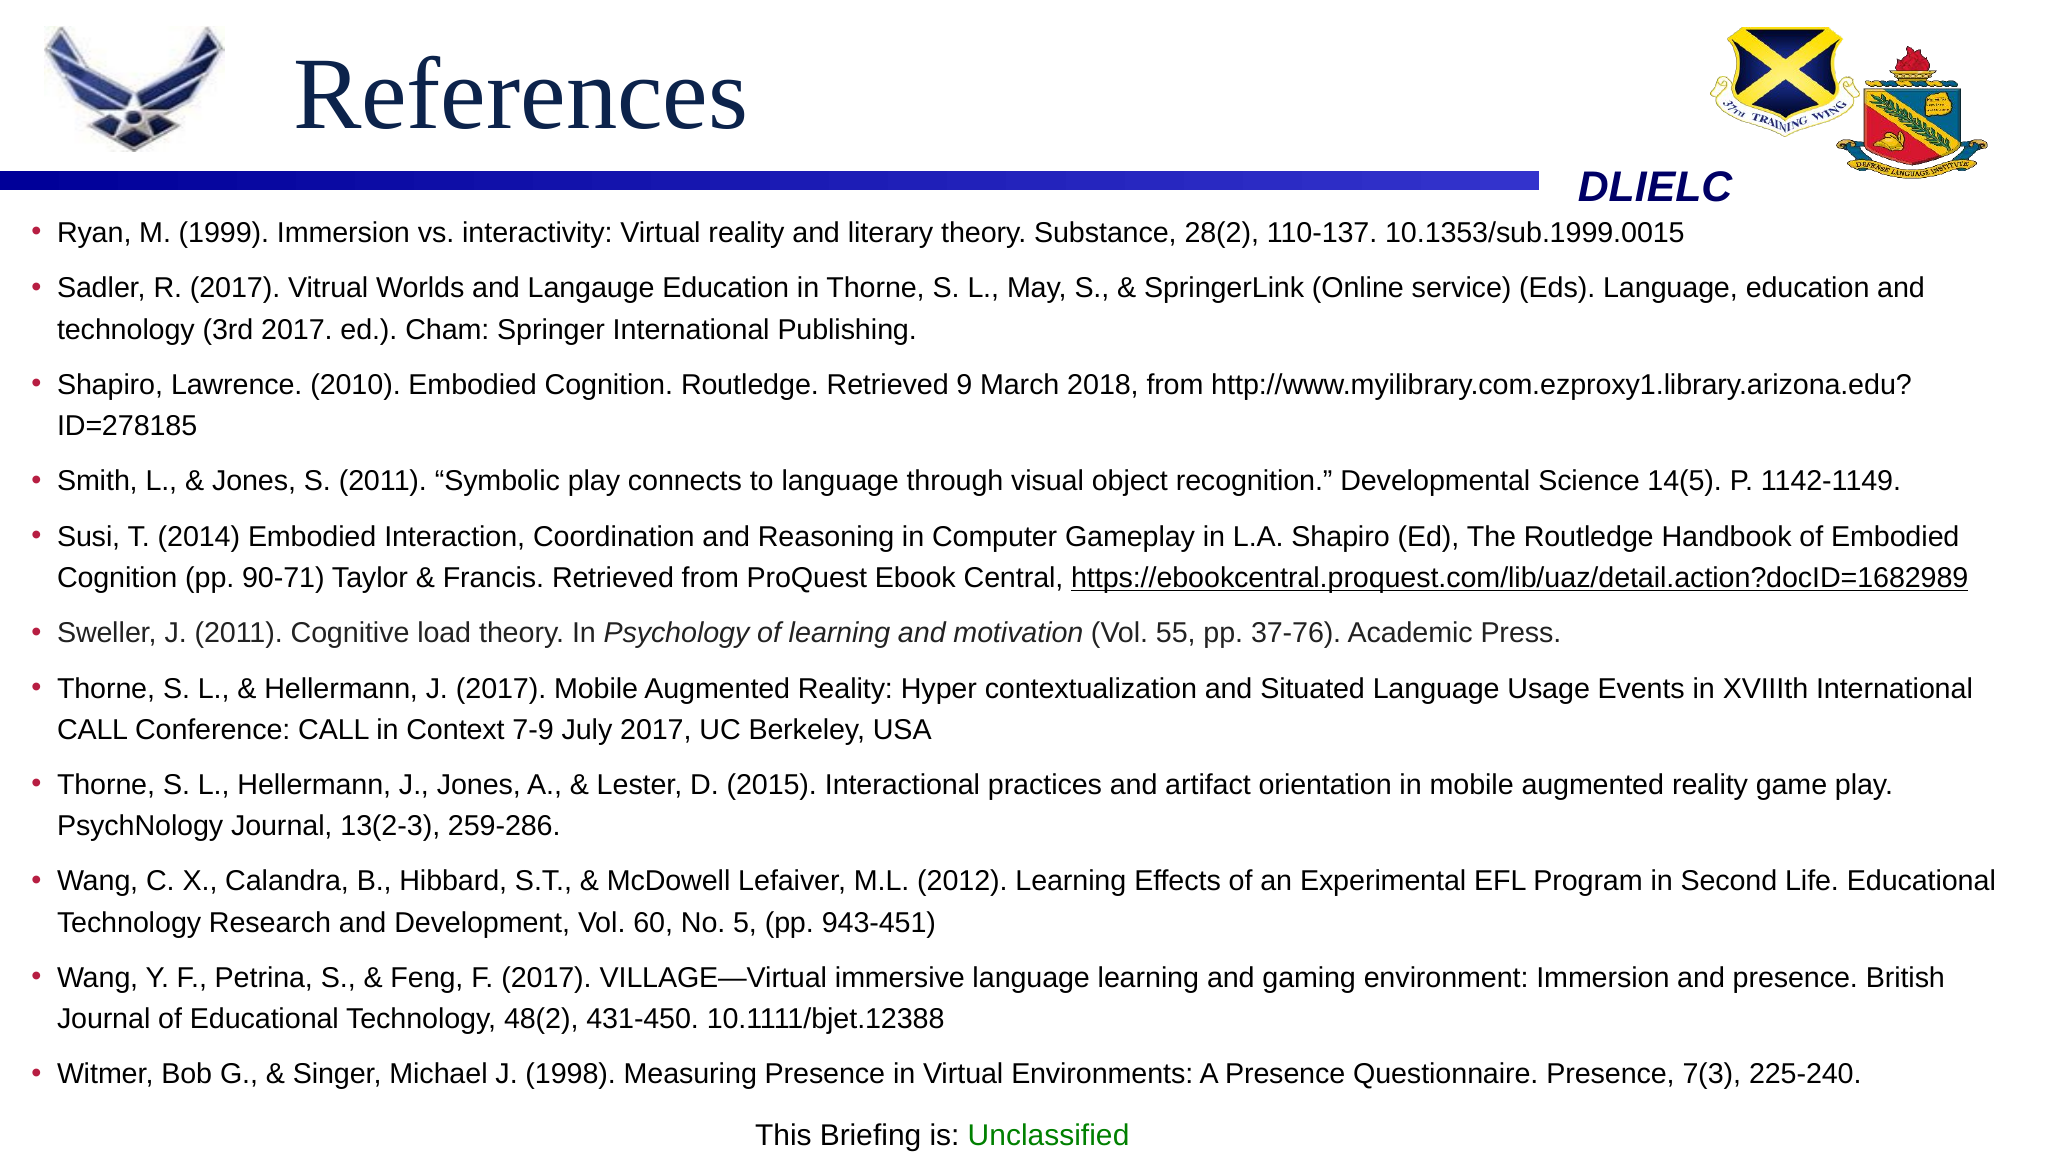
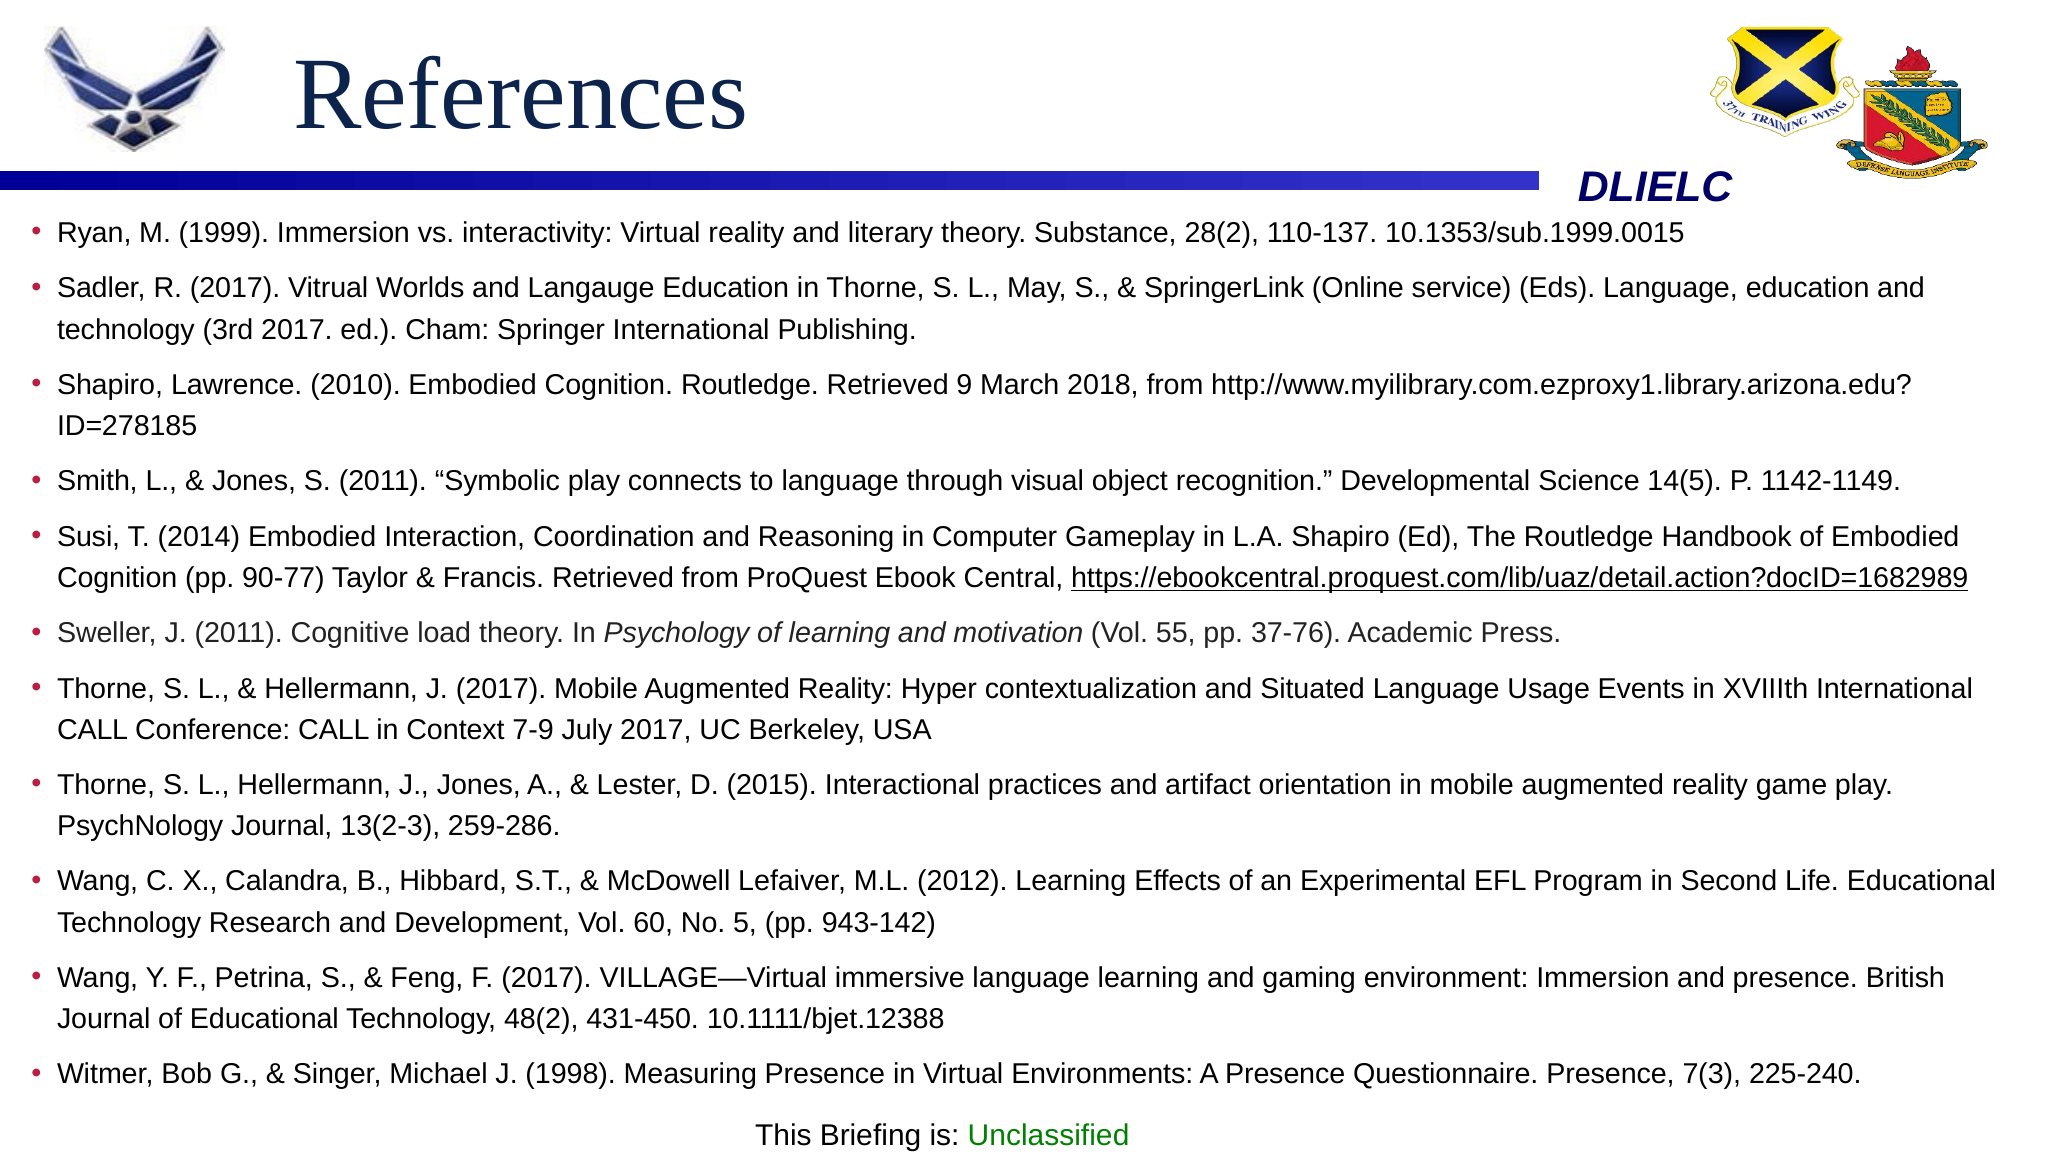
90-71: 90-71 -> 90-77 (283, 578)
943-451: 943-451 -> 943-142 (879, 922)
